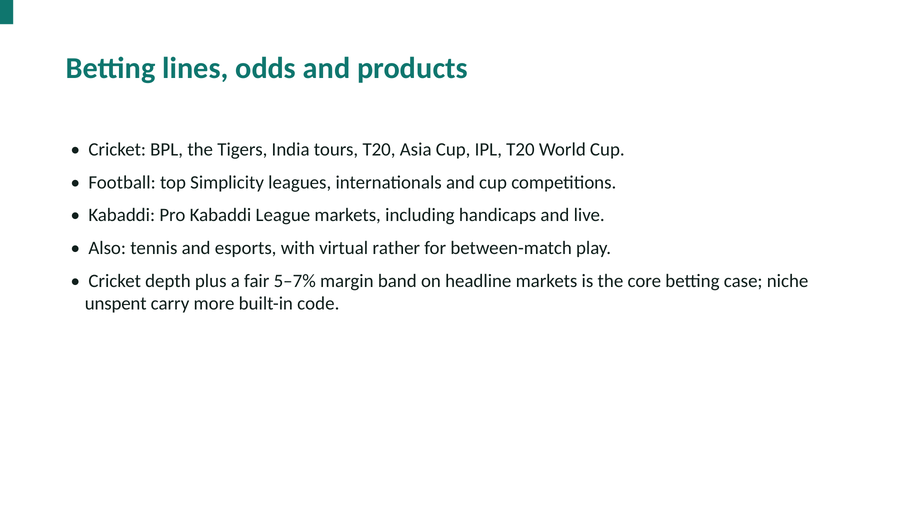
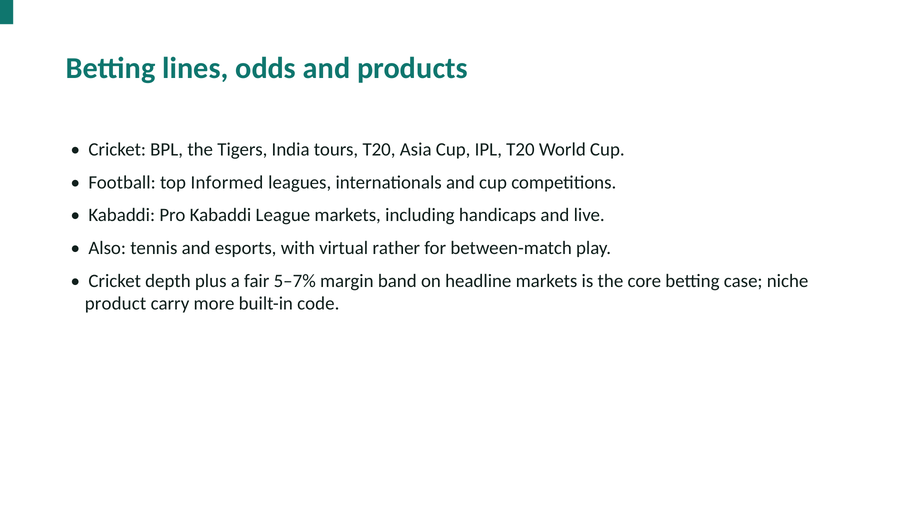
Simplicity: Simplicity -> Informed (227, 182)
unspent: unspent -> product (116, 303)
